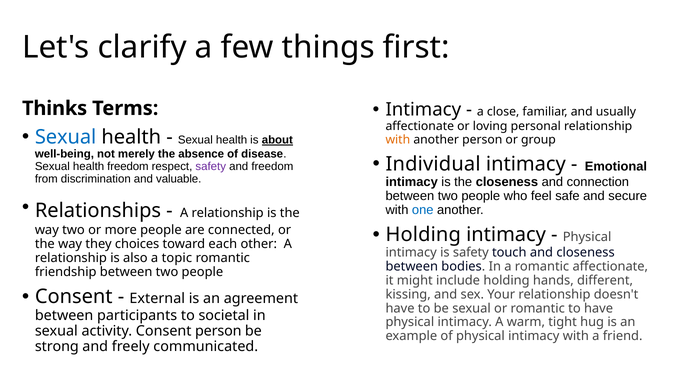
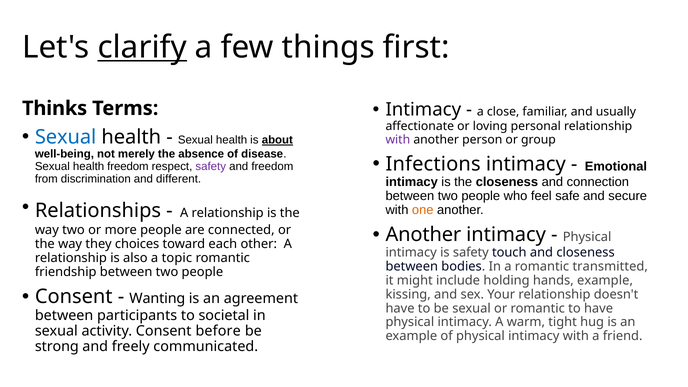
clarify underline: none -> present (142, 47)
with colour: orange -> purple (398, 140)
Individual: Individual -> Infections (433, 164)
valuable: valuable -> different (179, 179)
one colour: blue -> orange (423, 210)
Holding: Holding -> Another (423, 235)
romantic affectionate: affectionate -> transmitted (610, 266)
hands different: different -> example (605, 280)
External: External -> Wanting (157, 299)
Consent person: person -> before (218, 331)
